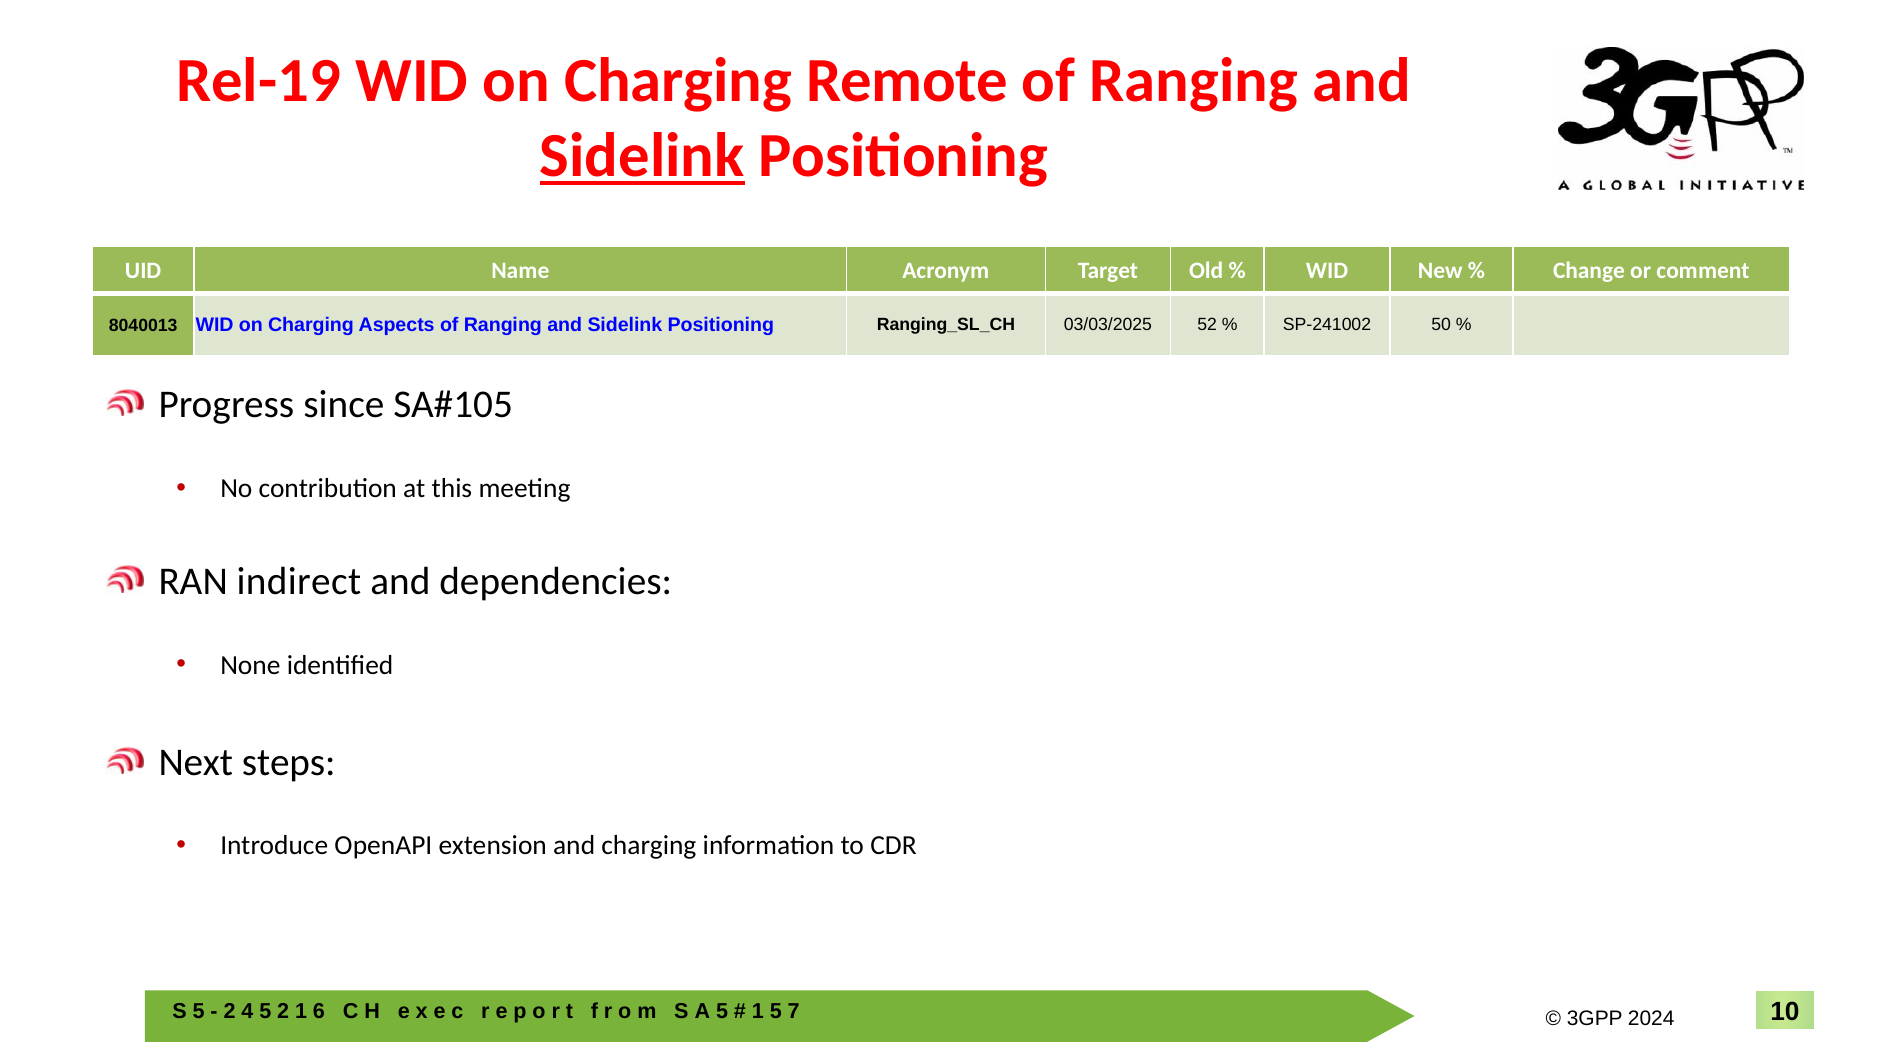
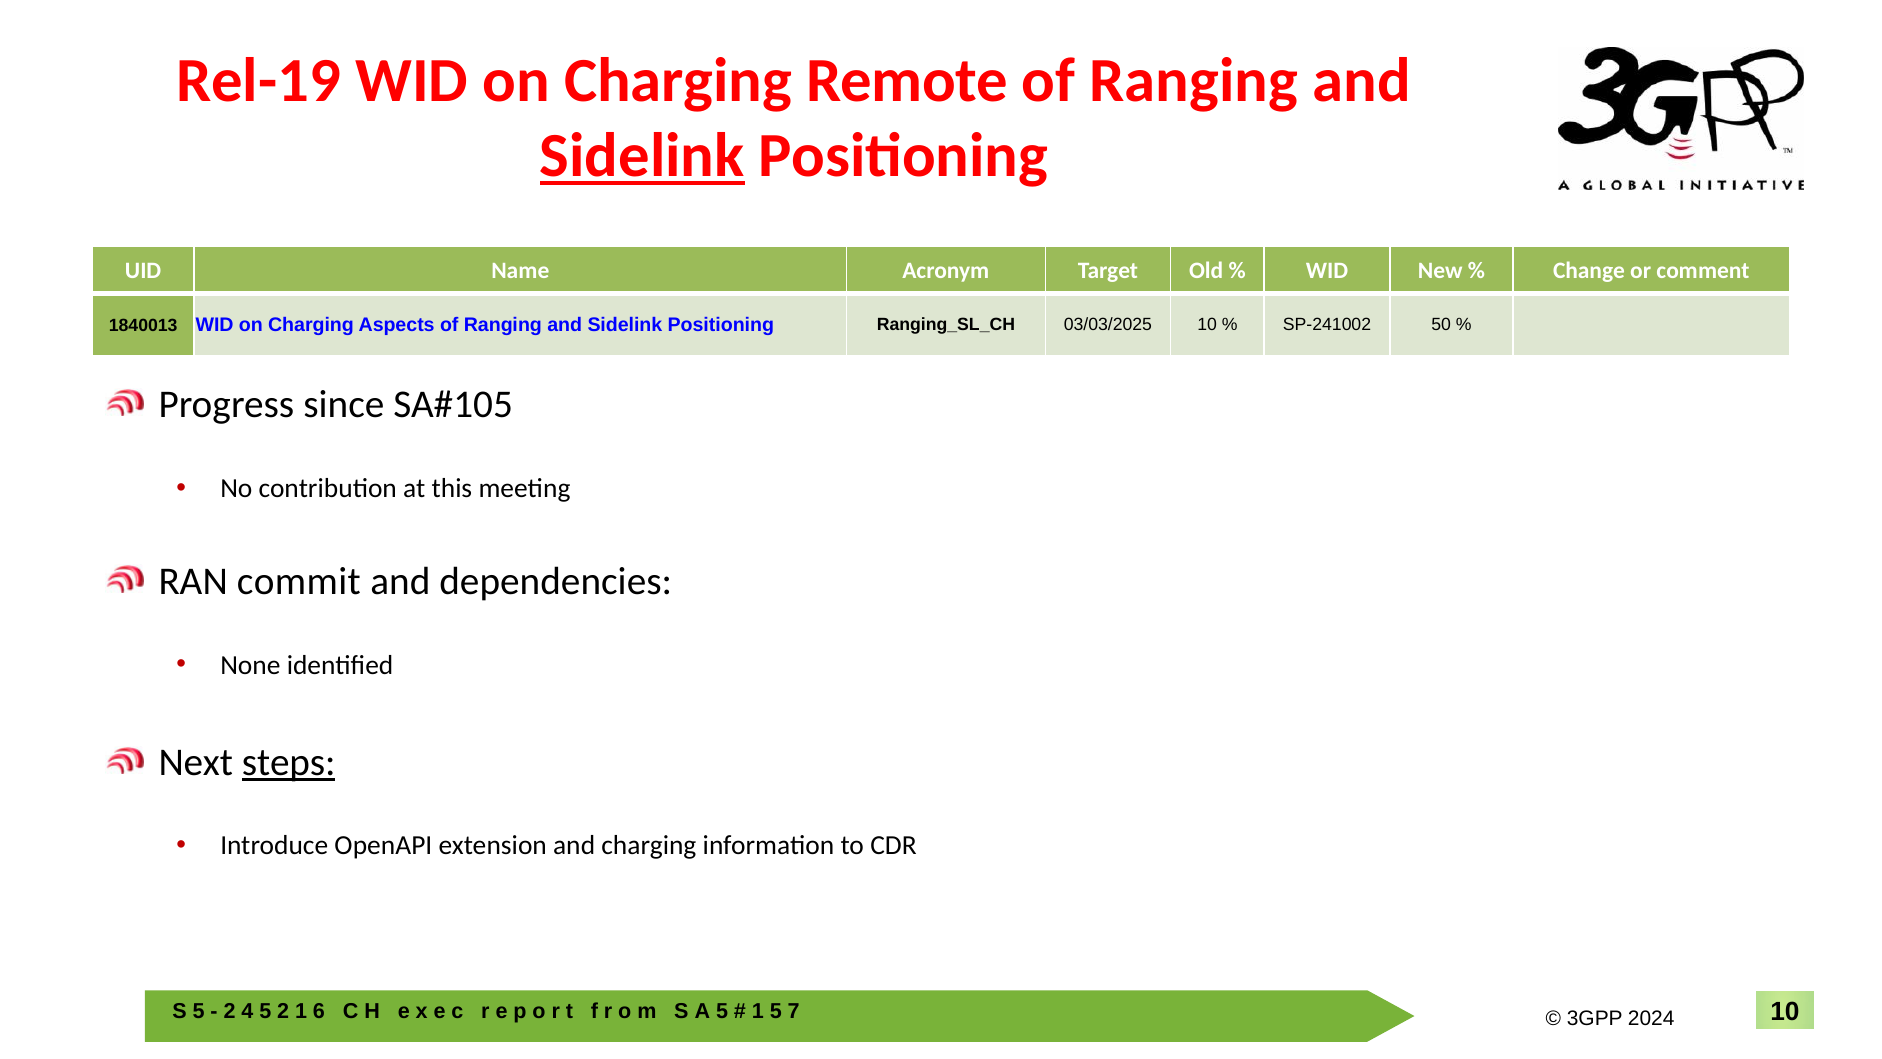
8040013: 8040013 -> 1840013 (143, 326)
03/03/2025 52: 52 -> 10 (1207, 325)
indirect: indirect -> commit (299, 581)
steps underline: none -> present (289, 762)
